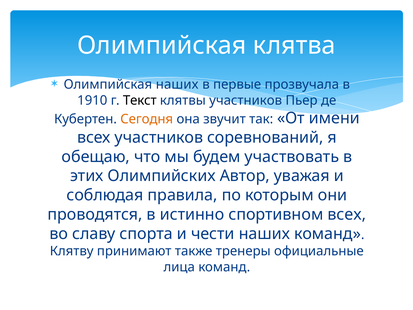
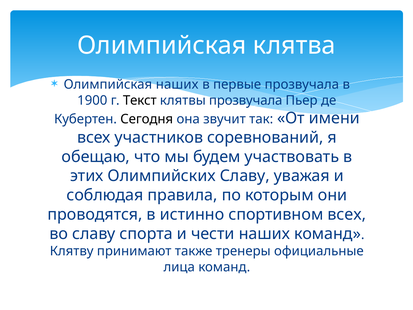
1910: 1910 -> 1900 (92, 100)
клятвы участников: участников -> прозвучала (246, 100)
Сегодня colour: orange -> black (147, 119)
Олимпийских Автор: Автор -> Славу (245, 176)
